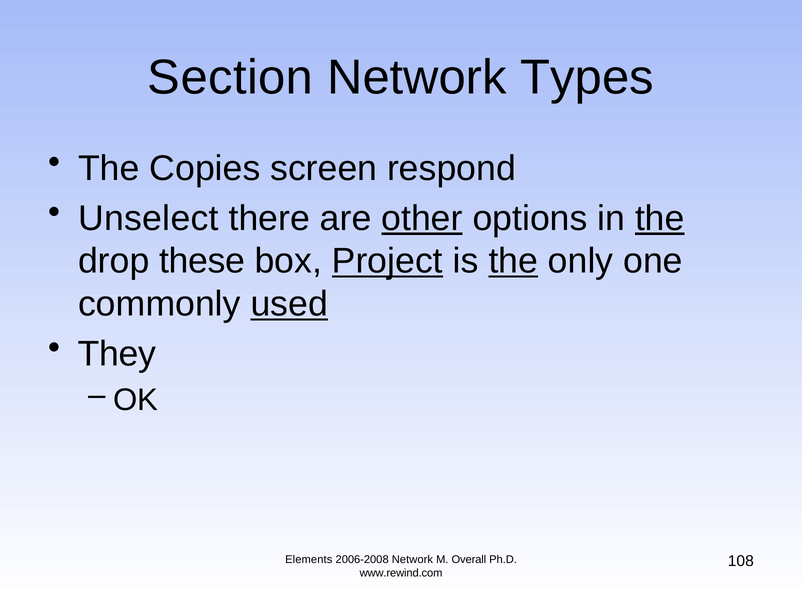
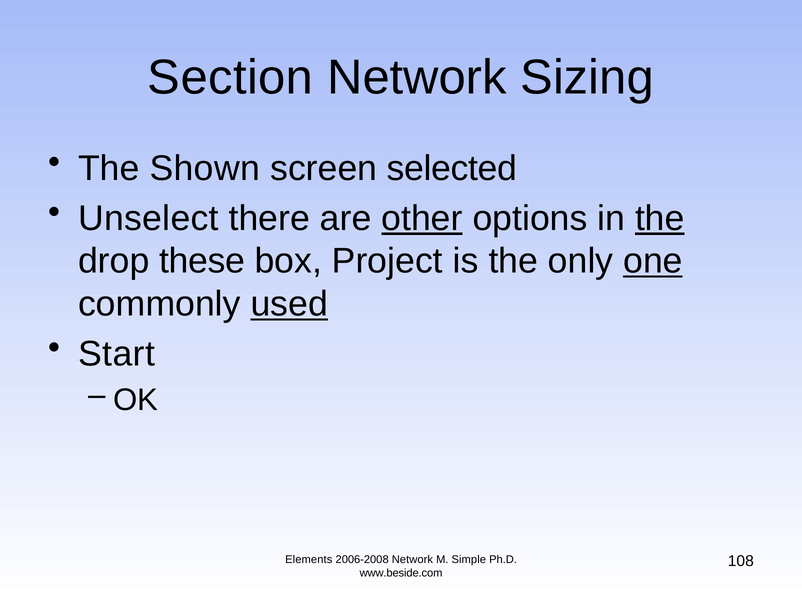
Types: Types -> Sizing (587, 78)
Copies: Copies -> Shown (205, 168)
respond: respond -> selected (452, 168)
Project underline: present -> none (387, 261)
the underline: present -> none (513, 261)
one underline: none -> present (653, 261)
They: They -> Start (117, 354)
Overall: Overall -> Simple (469, 559)
www.rewind.com: www.rewind.com -> www.beside.com (401, 573)
